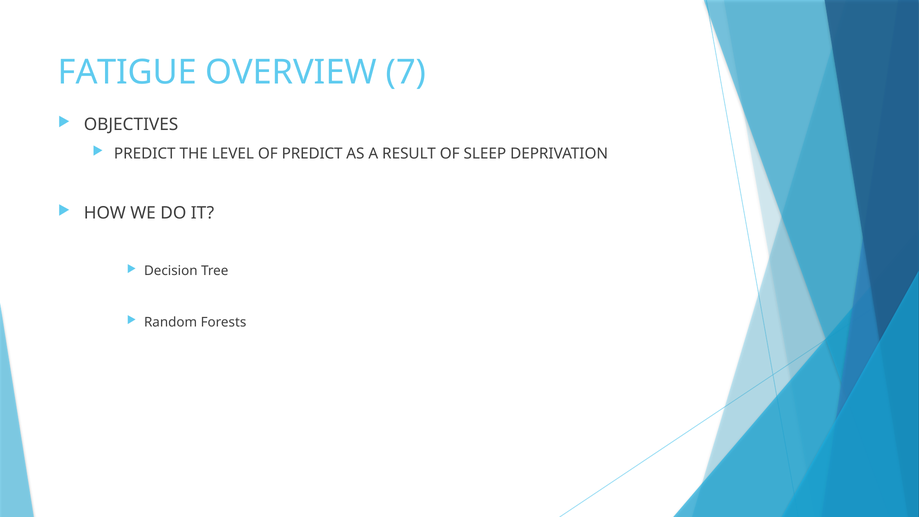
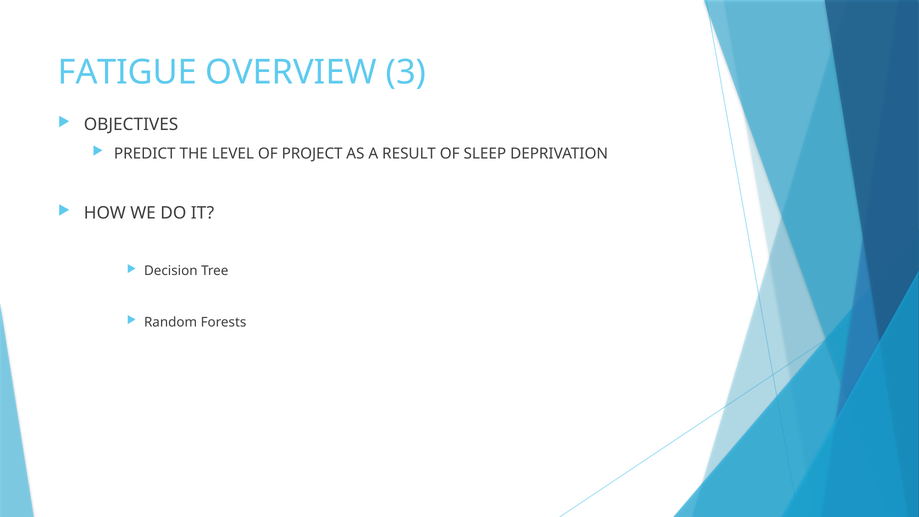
7: 7 -> 3 (406, 72)
OF PREDICT: PREDICT -> PROJECT (312, 153)
